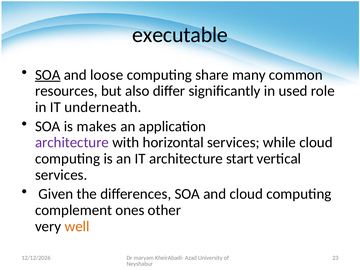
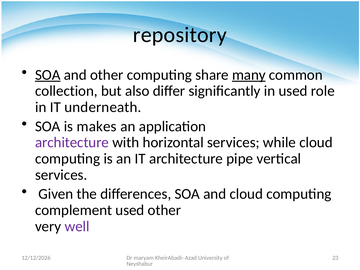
executable: executable -> repository (180, 35)
and loose: loose -> other (107, 75)
many underline: none -> present (249, 75)
resources: resources -> collection (66, 91)
start: start -> pipe (240, 159)
complement ones: ones -> used (130, 210)
well colour: orange -> purple (77, 226)
